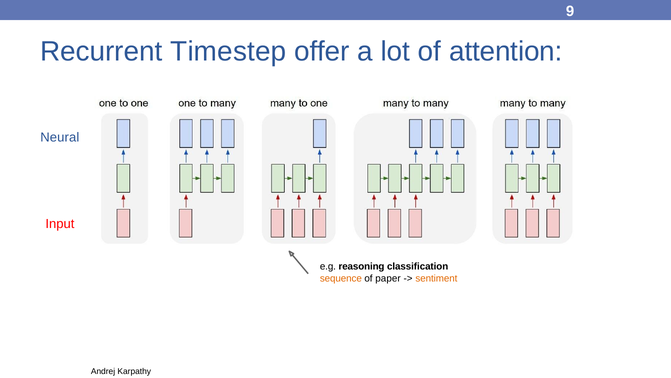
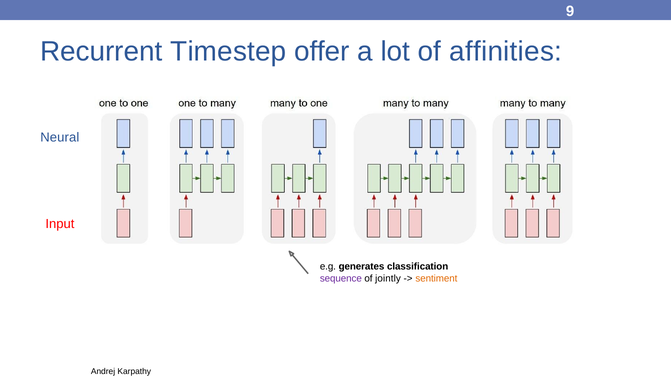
attention: attention -> affinities (506, 51)
reasoning: reasoning -> generates (361, 266)
sequence colour: orange -> purple (341, 278)
paper: paper -> jointly (388, 278)
